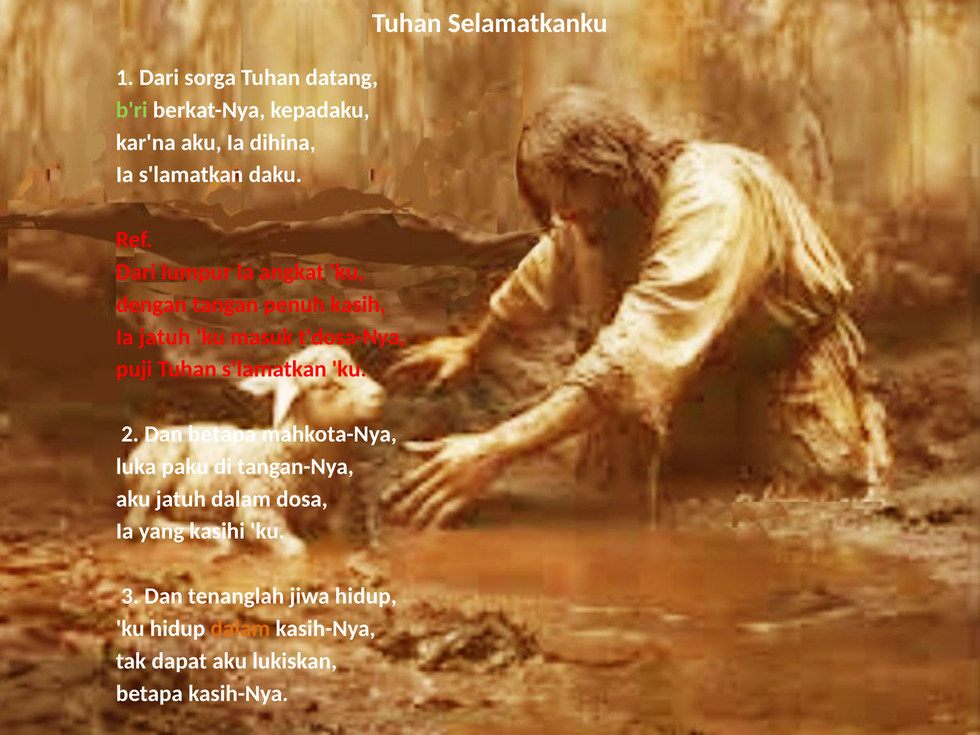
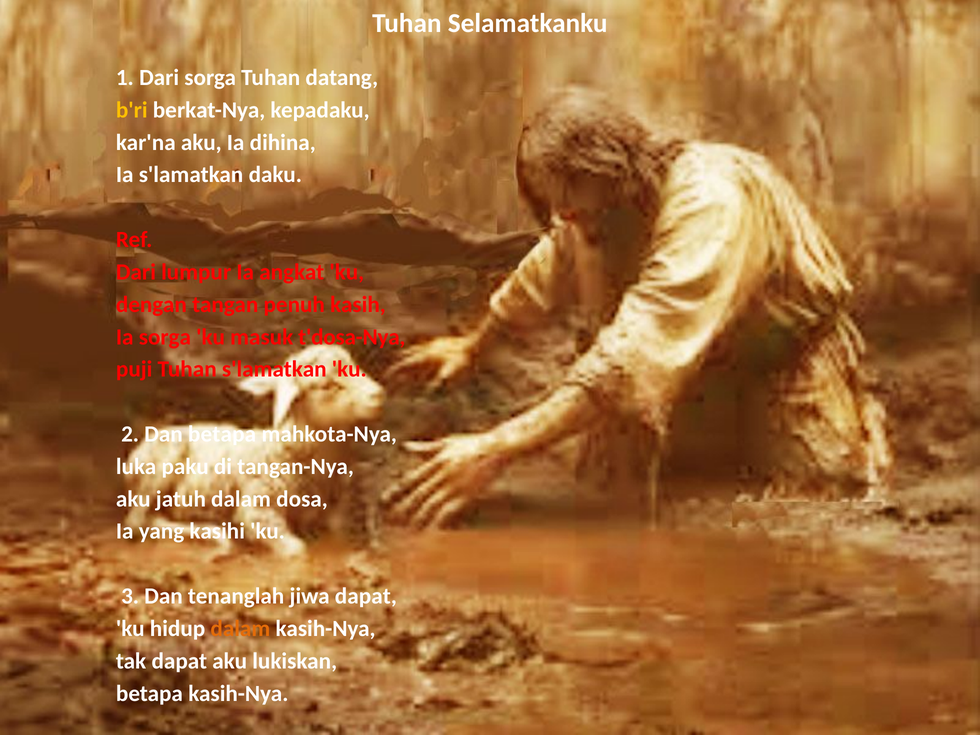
b'ri colour: light green -> yellow (132, 110)
Ia jatuh: jatuh -> sorga (165, 337)
jiwa hidup: hidup -> dapat (366, 596)
